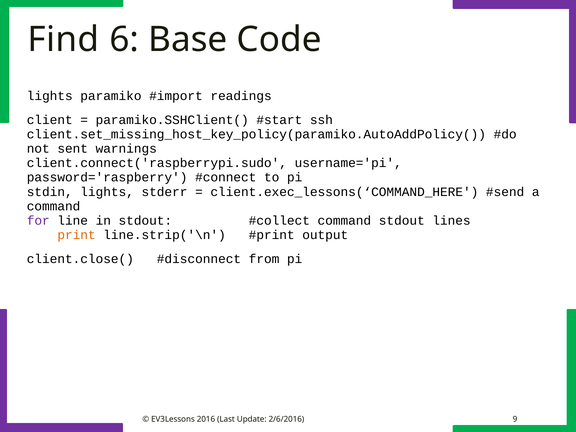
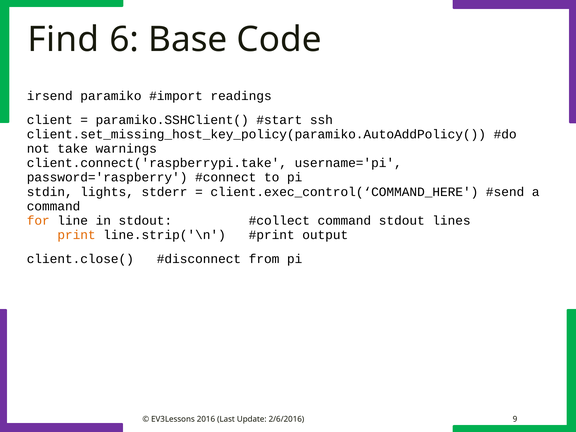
lights: lights -> irsend (50, 96)
sent: sent -> take (73, 149)
client.connect('raspberrypi.sudo: client.connect('raspberrypi.sudo -> client.connect('raspberrypi.take (157, 163)
client.exec_lessons(‘COMMAND_HERE: client.exec_lessons(‘COMMAND_HERE -> client.exec_control(‘COMMAND_HERE (344, 192)
for colour: purple -> orange (38, 221)
